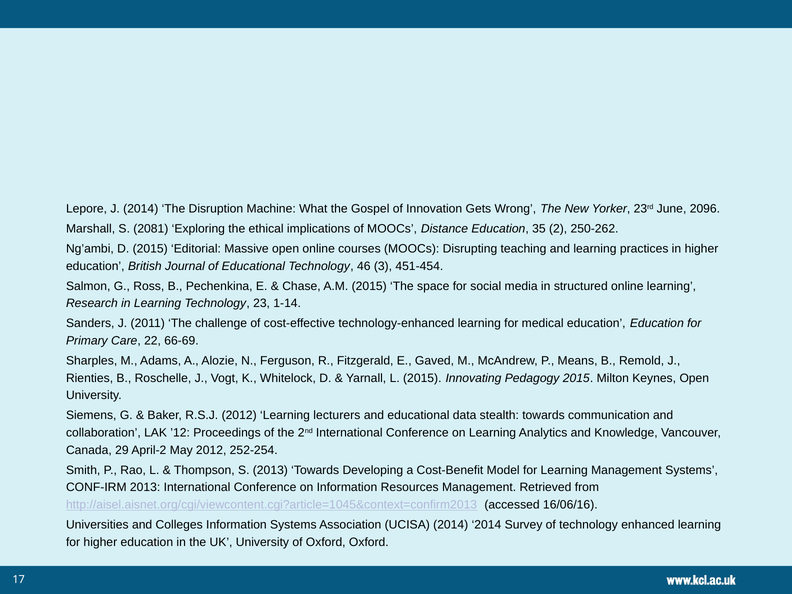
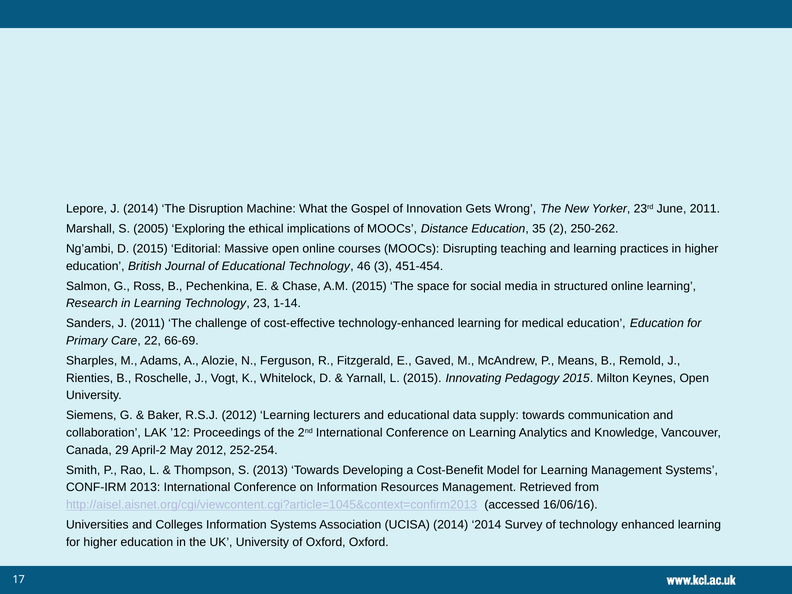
June 2096: 2096 -> 2011 (705, 209)
2081: 2081 -> 2005 (151, 229)
stealth: stealth -> supply (499, 415)
